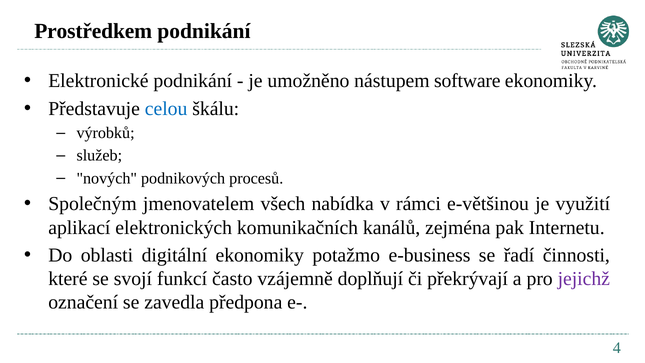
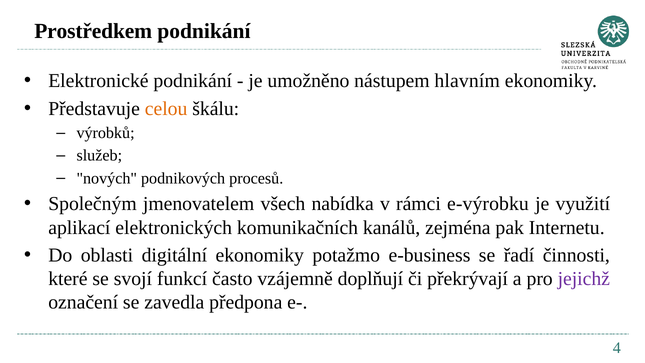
software: software -> hlavním (467, 81)
celou colour: blue -> orange (166, 109)
e-většinou: e-většinou -> e-výrobku (488, 204)
